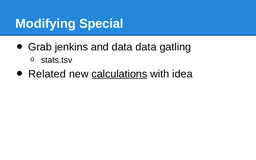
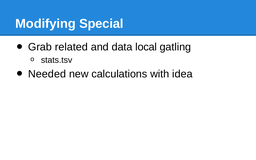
jenkins: jenkins -> related (71, 47)
data data: data -> local (146, 47)
Related: Related -> Needed (47, 74)
calculations underline: present -> none (119, 74)
